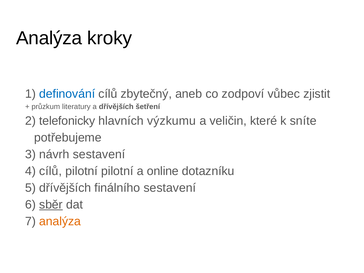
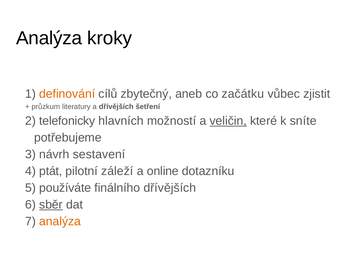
definování colour: blue -> orange (67, 94)
zodpoví: zodpoví -> začátku (243, 94)
výzkumu: výzkumu -> možností (172, 121)
veličin underline: none -> present (228, 121)
cílů: cílů -> ptát (51, 171)
pilotní pilotní: pilotní -> záleží (117, 171)
dřívějších: dřívějších -> používáte (65, 188)
finálního sestavení: sestavení -> dřívějších (170, 188)
